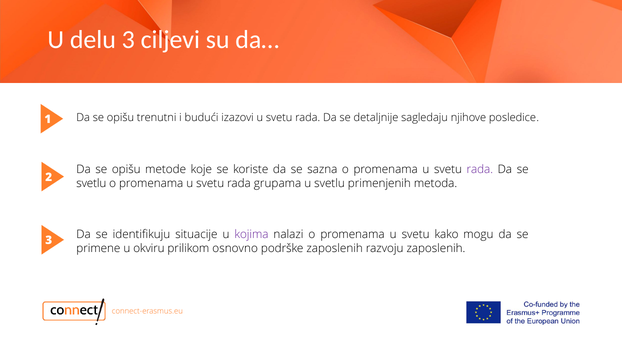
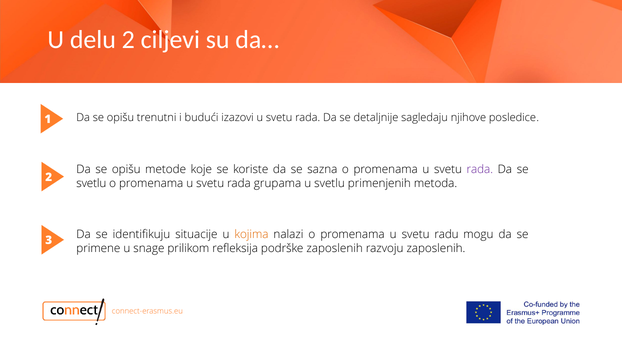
delu 3: 3 -> 2 (128, 40)
kojima colour: purple -> orange (251, 234)
kako: kako -> radu (447, 234)
okviru: okviru -> snage (149, 248)
osnovno: osnovno -> refleksija (235, 248)
